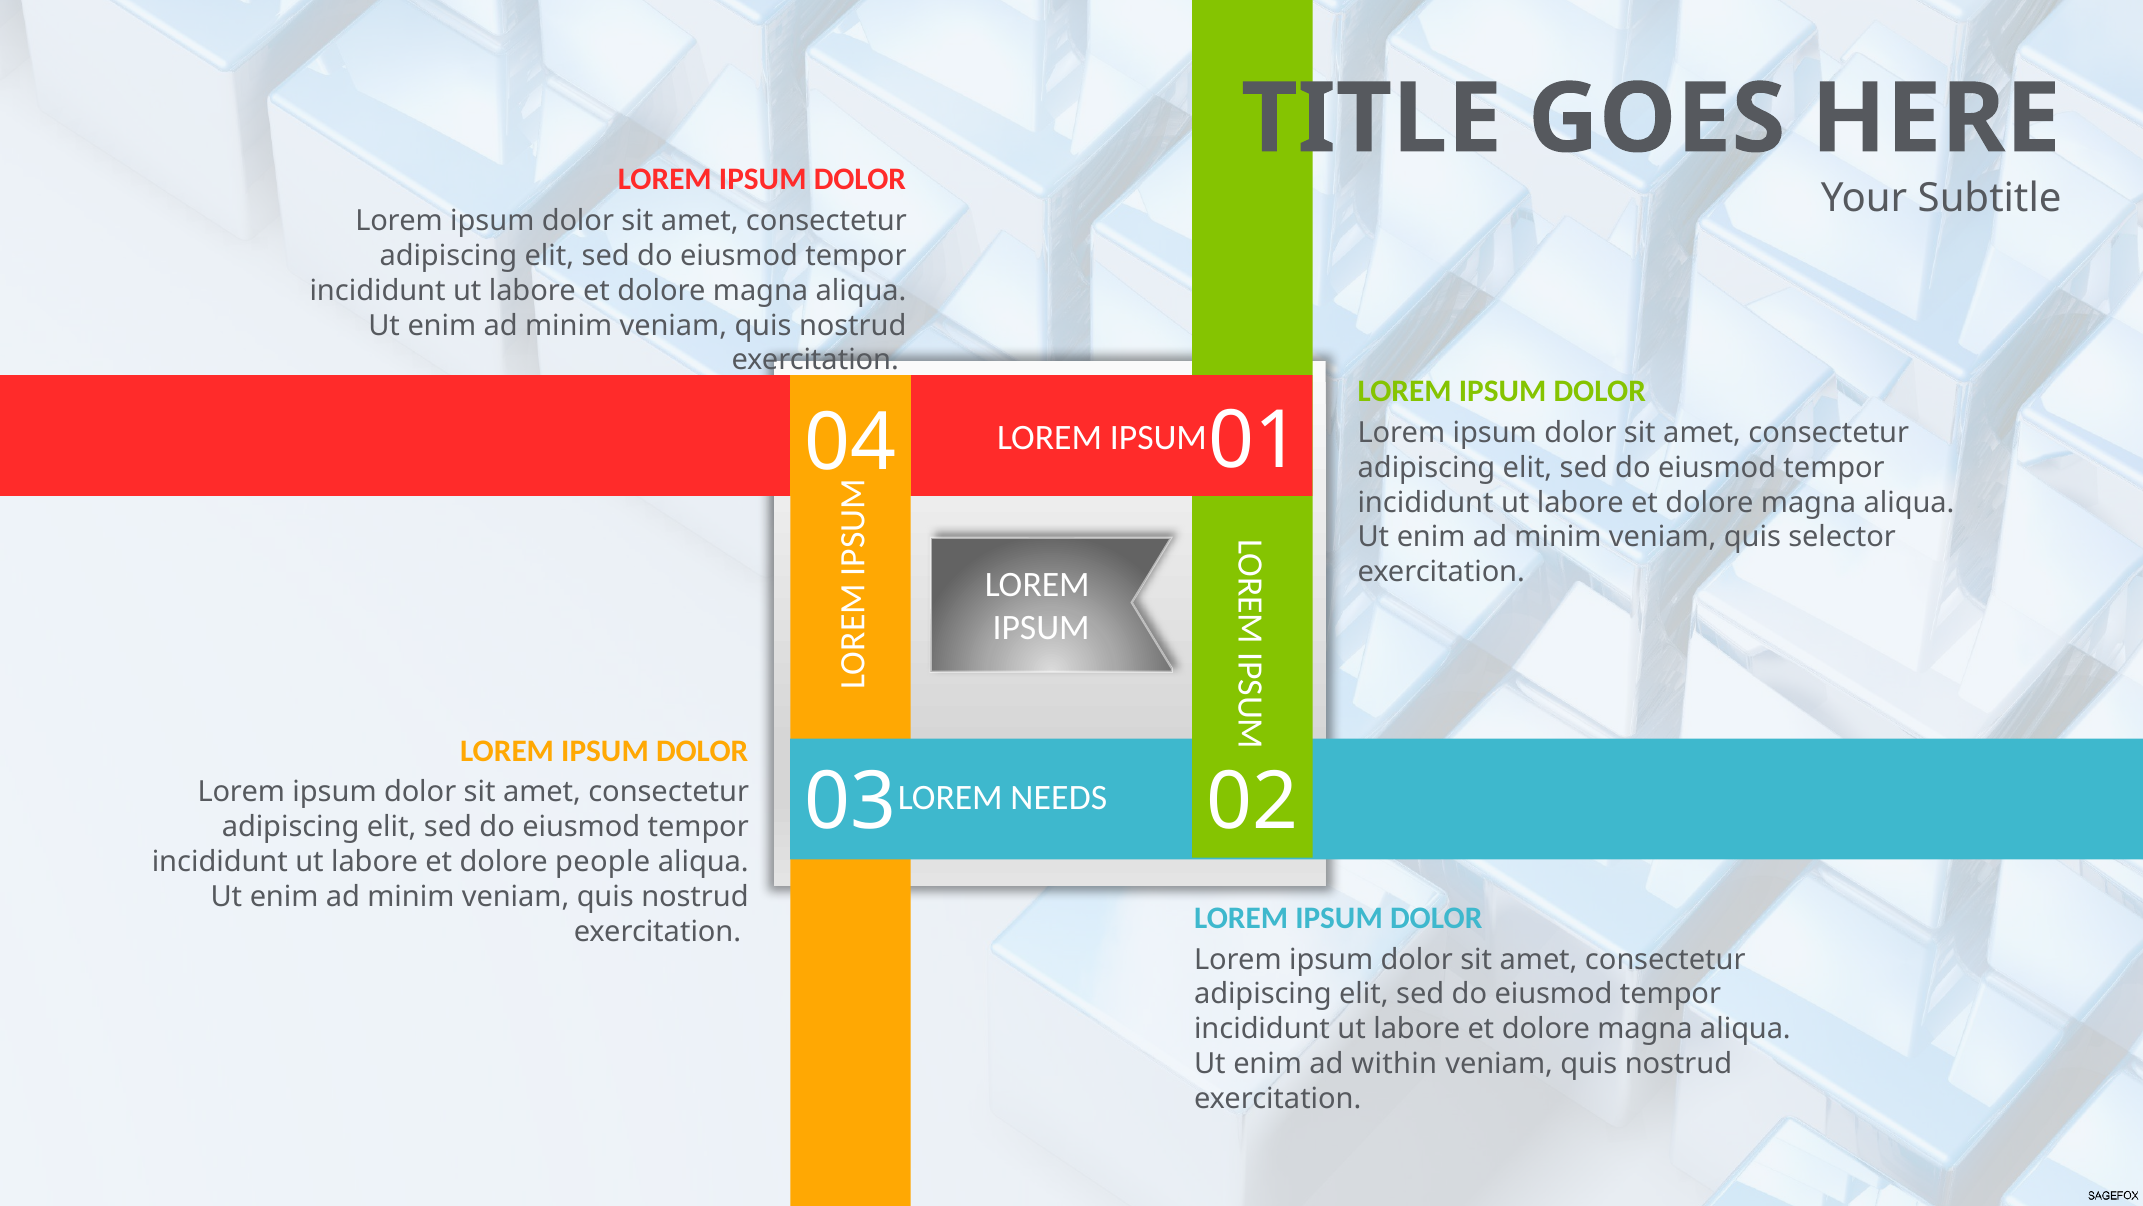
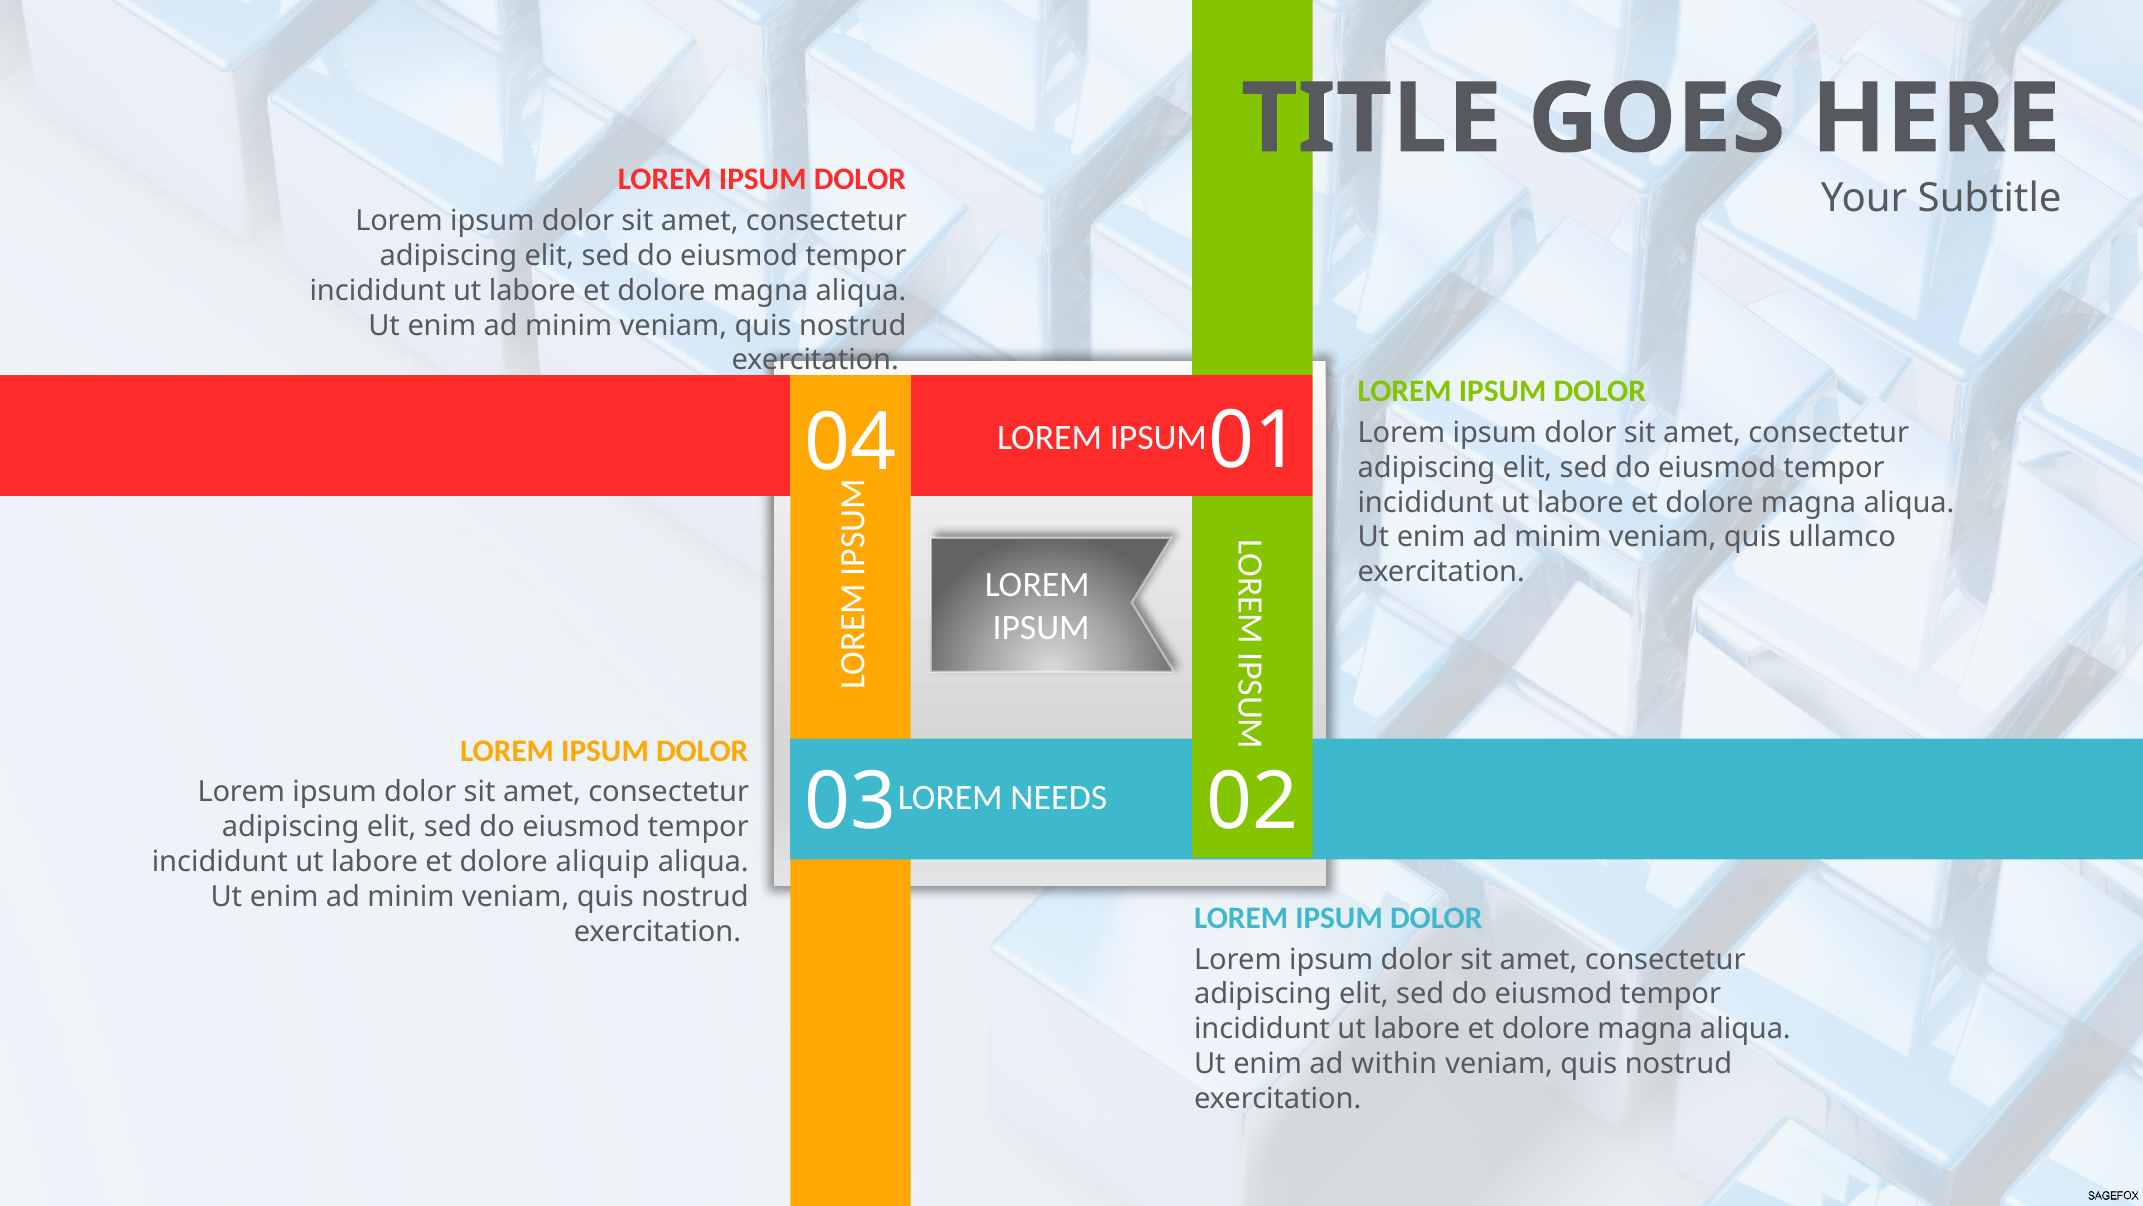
selector: selector -> ullamco (1842, 537)
people: people -> aliquip (603, 862)
